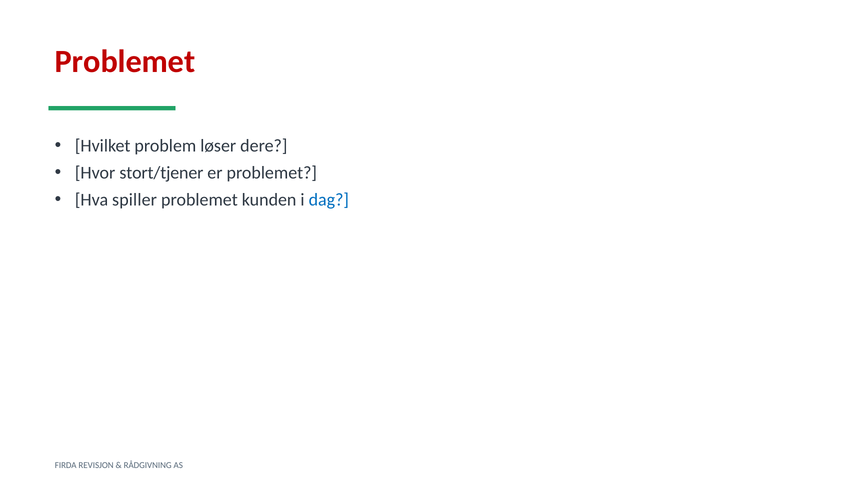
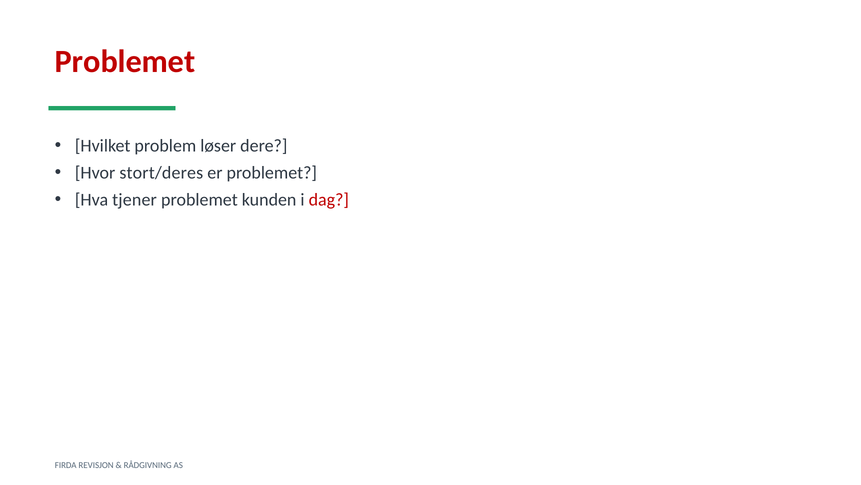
stort/tjener: stort/tjener -> stort/deres (161, 173)
spiller: spiller -> tjener (135, 200)
dag colour: blue -> red (329, 200)
